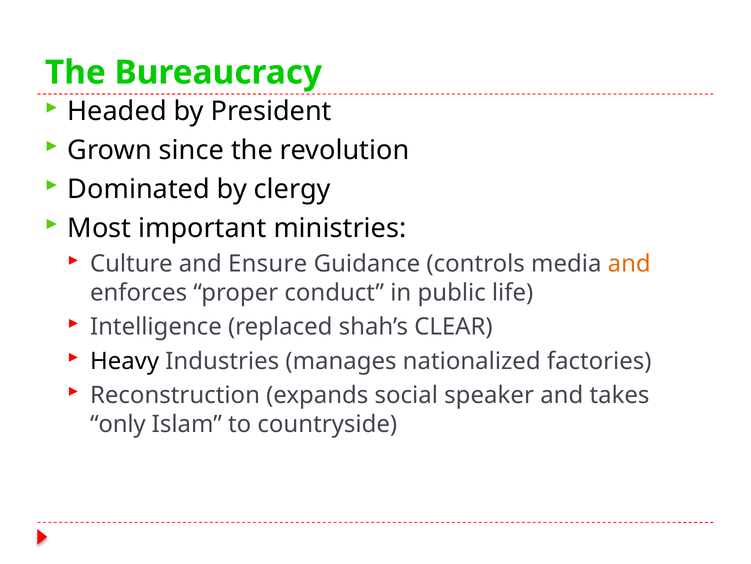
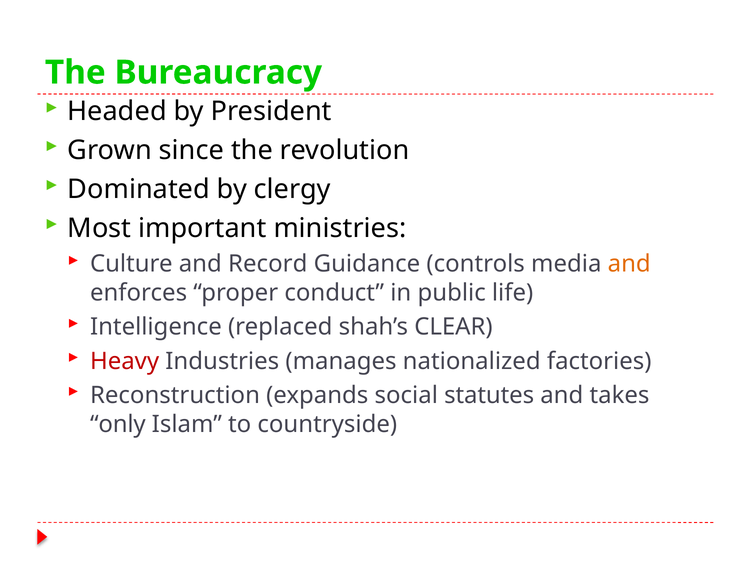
Ensure: Ensure -> Record (268, 264)
Heavy colour: black -> red (125, 361)
speaker: speaker -> statutes (489, 395)
